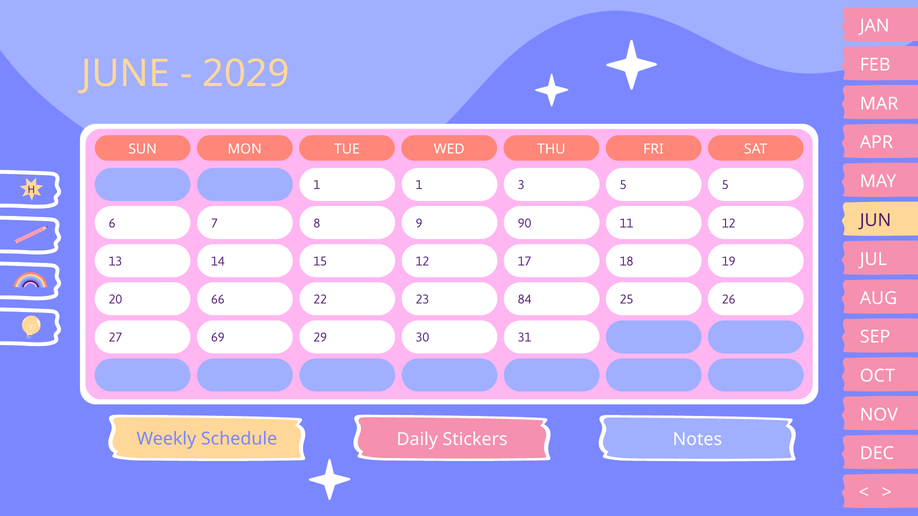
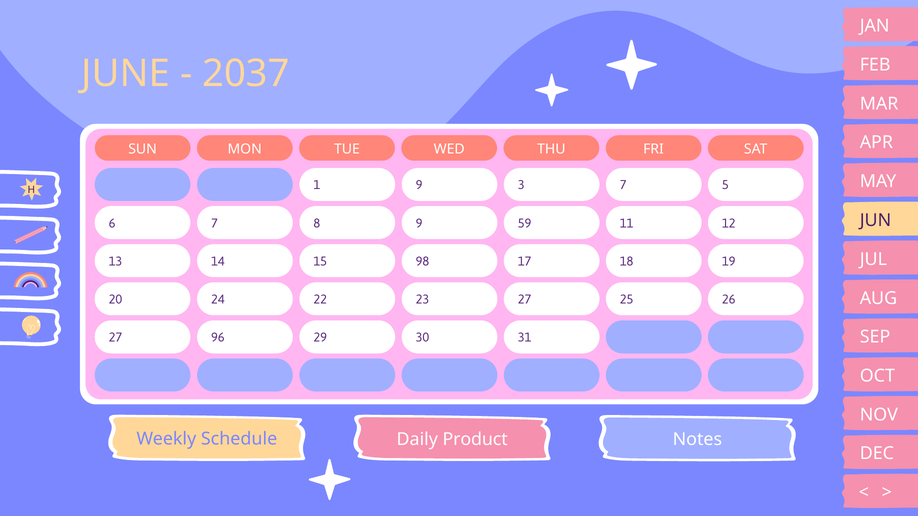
2029: 2029 -> 2037 (246, 74)
1 1: 1 -> 9 (419, 185)
3 5: 5 -> 7 (623, 185)
90: 90 -> 59 (525, 224)
15 12: 12 -> 98 (423, 262)
66: 66 -> 24 (218, 300)
23 84: 84 -> 27 (525, 300)
69: 69 -> 96 (218, 338)
Stickers: Stickers -> Product (475, 439)
